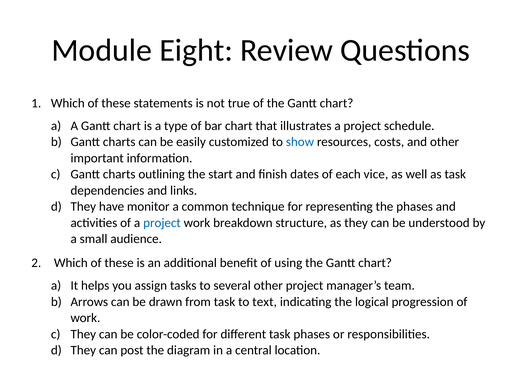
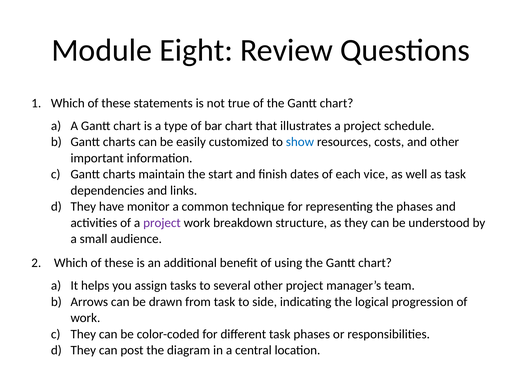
outlining: outlining -> maintain (162, 175)
project colour: blue -> purple (162, 223)
text: text -> side (265, 302)
